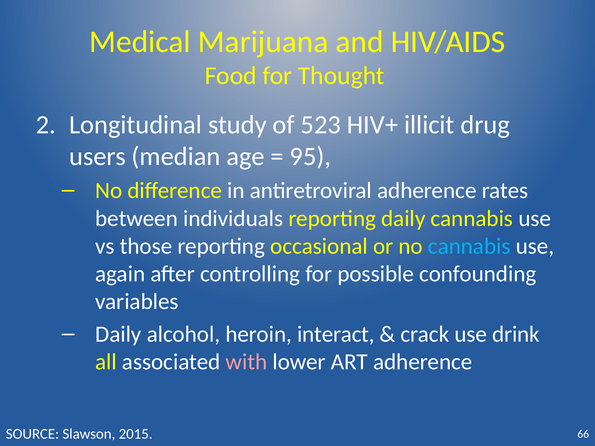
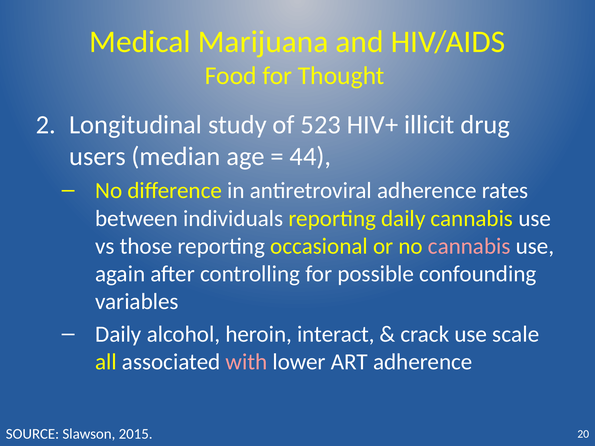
95: 95 -> 44 (310, 157)
cannabis colour: light blue -> pink (469, 246)
drink: drink -> scale (516, 334)
66: 66 -> 20 (583, 434)
